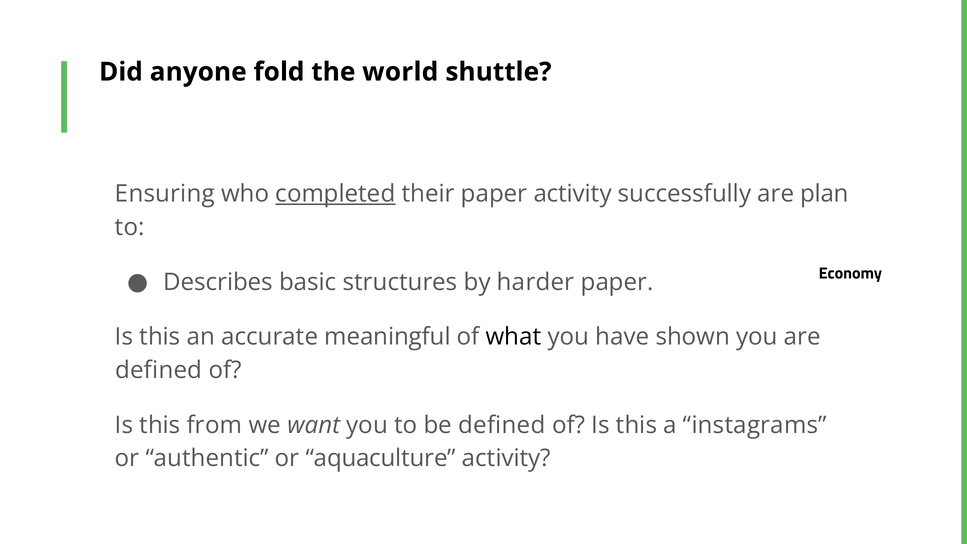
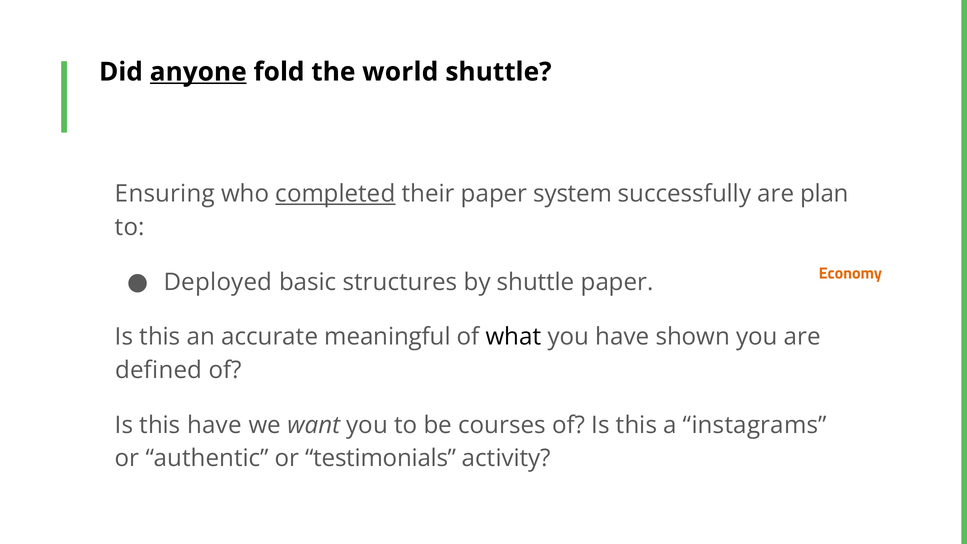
anyone underline: none -> present (198, 72)
paper activity: activity -> system (573, 194)
Economy colour: black -> orange (850, 274)
Describes: Describes -> Deployed (218, 282)
by harder: harder -> shuttle (536, 282)
this from: from -> have (214, 425)
be defined: defined -> courses (502, 425)
aquaculture: aquaculture -> testimonials (381, 458)
